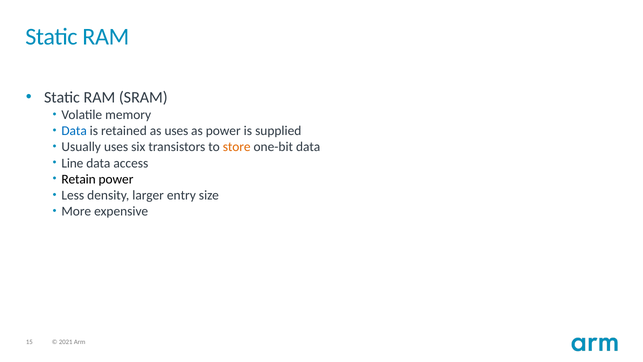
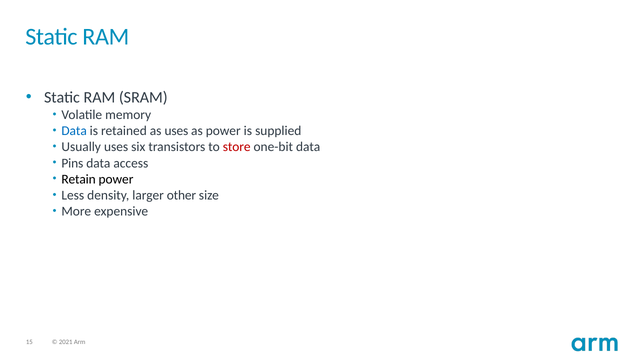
store colour: orange -> red (237, 147)
Line: Line -> Pins (72, 163)
entry: entry -> other (181, 195)
